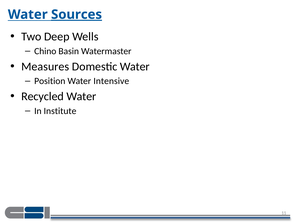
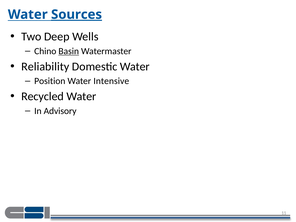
Basin underline: none -> present (69, 51)
Measures: Measures -> Reliability (45, 67)
Institute: Institute -> Advisory (60, 111)
